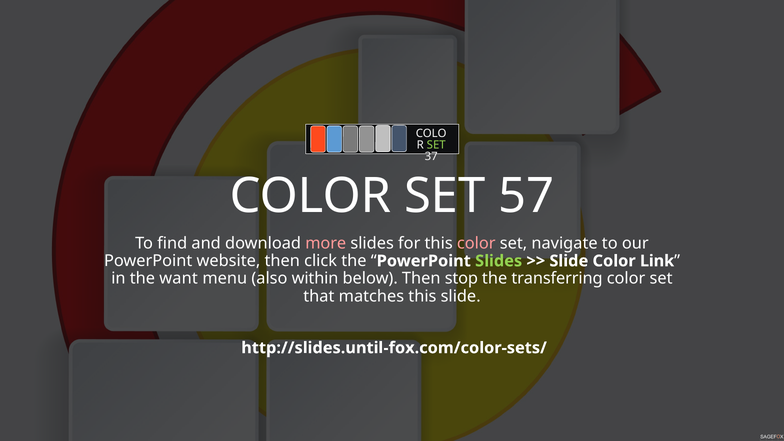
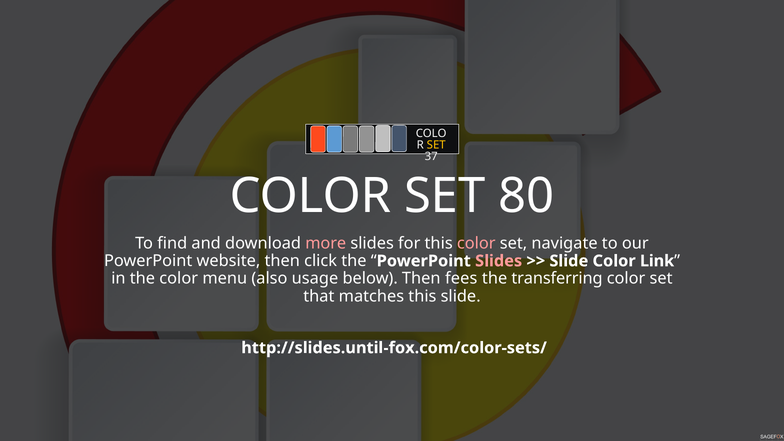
SET colour: light green -> yellow (436, 145)
57: 57 -> 80 (526, 196)
Slides colour: light green -> pink (499, 261)
the want: want -> color (179, 279)
within: within -> usage (315, 279)
stop: stop -> fees (461, 279)
